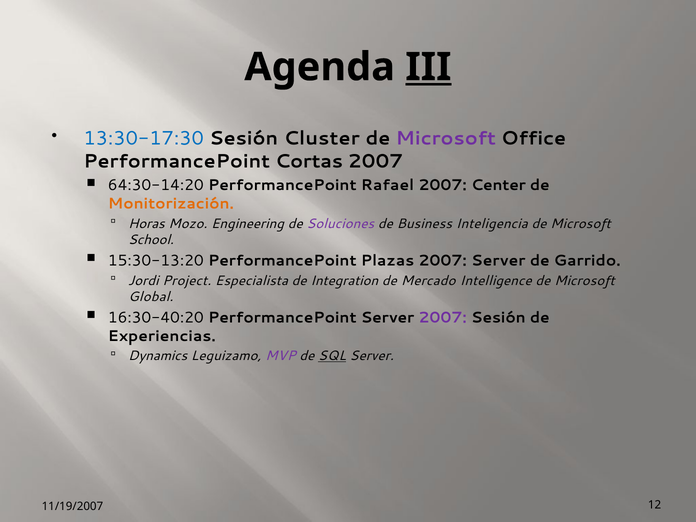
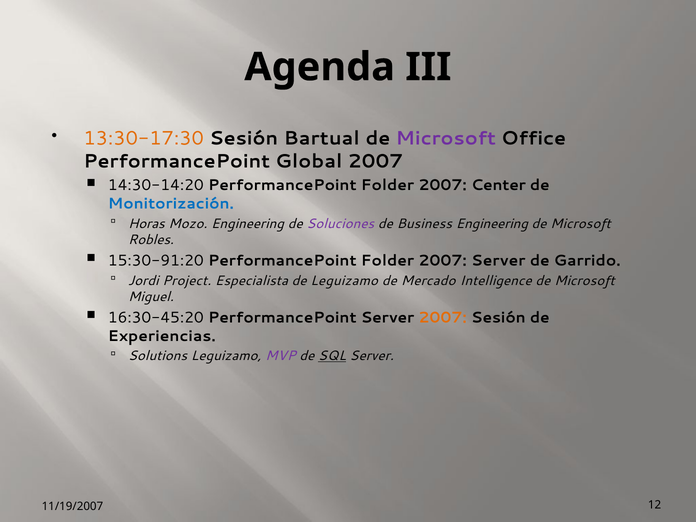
III underline: present -> none (428, 67)
13:30-17:30 colour: blue -> orange (144, 138)
Cluster: Cluster -> Bartual (322, 138)
Cortas: Cortas -> Global (309, 161)
64:30-14:20: 64:30-14:20 -> 14:30-14:20 (156, 185)
Rafael: Rafael -> Folder (387, 185)
Monitorización colour: orange -> blue (171, 204)
Business Inteligencia: Inteligencia -> Engineering (492, 224)
School: School -> Robles (151, 240)
15:30-13:20: 15:30-13:20 -> 15:30-91:20 (156, 261)
Plazas: Plazas -> Folder (387, 261)
de Integration: Integration -> Leguizamo (344, 281)
Global: Global -> Miguel (151, 297)
16:30-40:20: 16:30-40:20 -> 16:30-45:20 (156, 317)
2007 colour: purple -> orange (443, 317)
Dynamics: Dynamics -> Solutions (158, 356)
